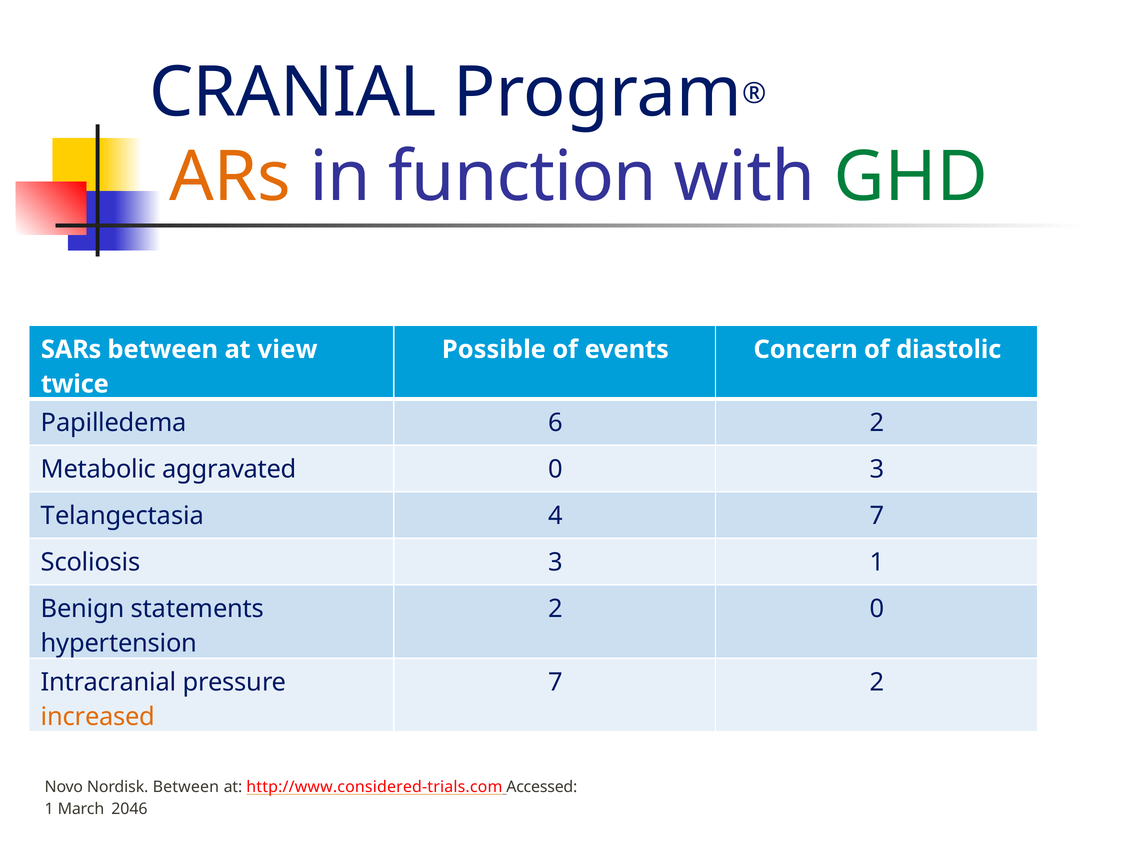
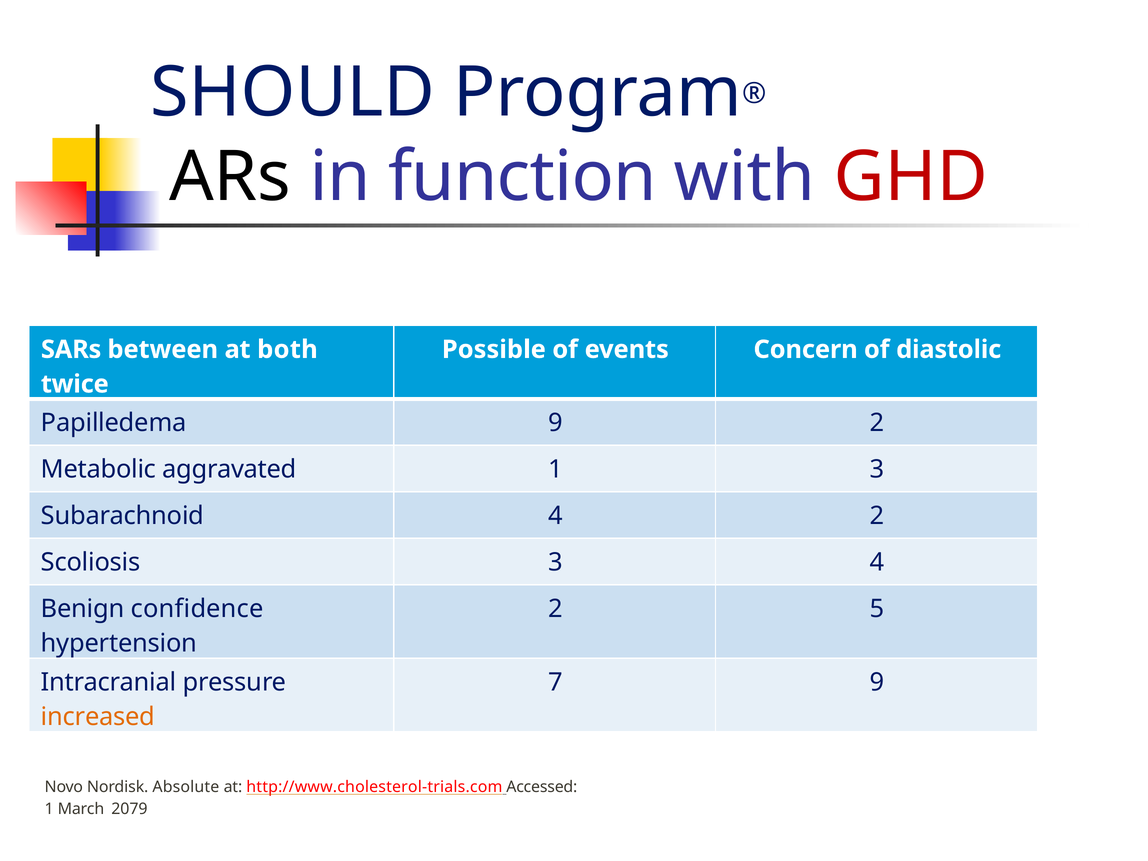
CRANIAL: CRANIAL -> SHOULD (293, 93)
ARs colour: orange -> black (230, 177)
GHD colour: green -> red (911, 177)
view: view -> both (287, 350)
Papilledema 6: 6 -> 9 (555, 423)
aggravated 0: 0 -> 1 (555, 469)
Telangectasia: Telangectasia -> Subarachnoid (123, 516)
4 7: 7 -> 2 (877, 516)
3 1: 1 -> 4 (877, 562)
statements: statements -> confidence (197, 609)
2 0: 0 -> 5 (877, 609)
7 2: 2 -> 9 (877, 682)
Nordisk Between: Between -> Absolute (186, 787)
http://www.considered-trials.com: http://www.considered-trials.com -> http://www.cholesterol-trials.com (374, 787)
2046: 2046 -> 2079 (129, 809)
